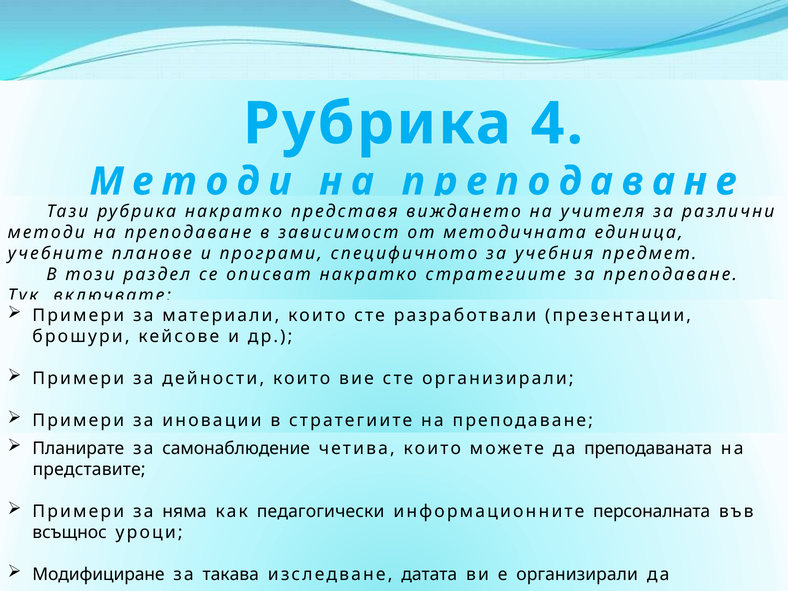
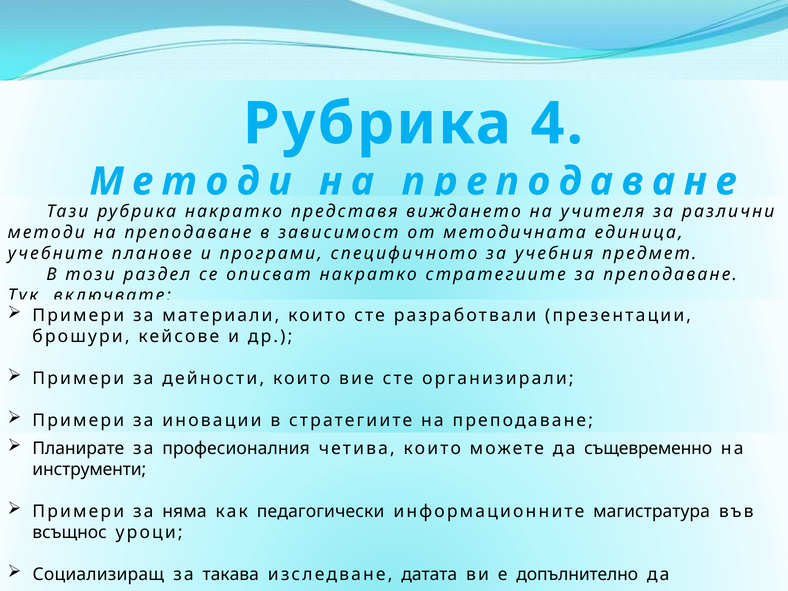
самонаблюдение: самонаблюдение -> професионалния (236, 448)
преподаваната: преподаваната -> същевременно (648, 448)
представите: представите -> инструменти (89, 469)
персоналната: персоналната -> магистратура (652, 511)
Модифициране: Модифициране -> Социализиращ (98, 574)
е организирали: организирали -> допълнително (577, 574)
